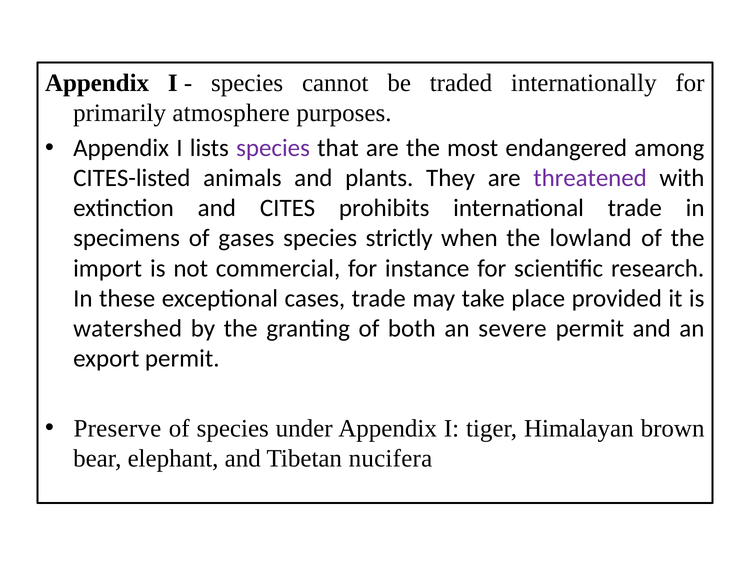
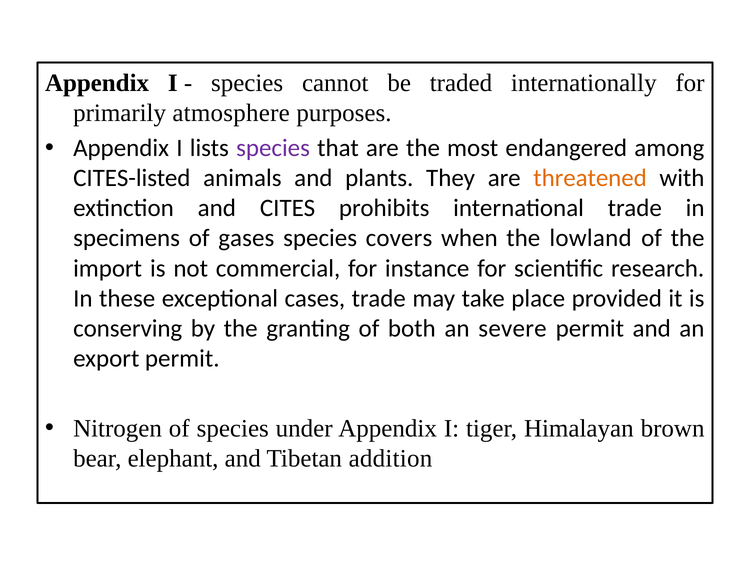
threatened colour: purple -> orange (590, 178)
strictly: strictly -> covers (399, 238)
watershed: watershed -> conserving (128, 328)
Preserve: Preserve -> Nitrogen (118, 428)
nucifera: nucifera -> addition (390, 458)
